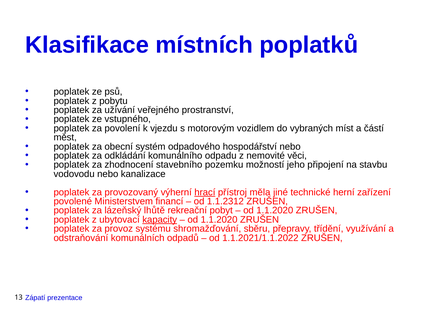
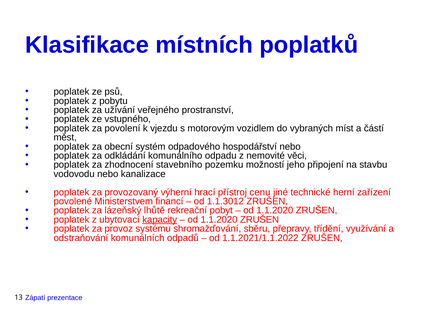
hrací underline: present -> none (205, 192)
měla: měla -> cenu (260, 192)
1.1.2312: 1.1.2312 -> 1.1.3012 (225, 201)
